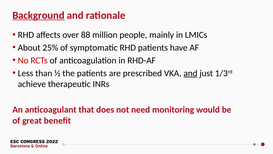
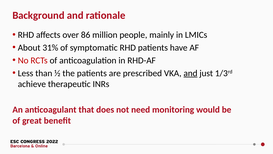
Background underline: present -> none (38, 15)
88: 88 -> 86 (86, 35)
25%: 25% -> 31% (50, 48)
